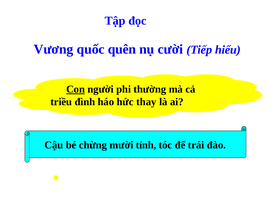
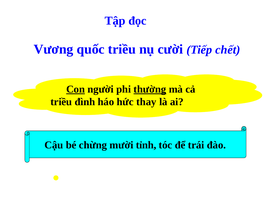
quốc quên: quên -> triều (122, 49)
hiểu: hiểu -> chết (228, 50)
thường underline: none -> present (150, 89)
